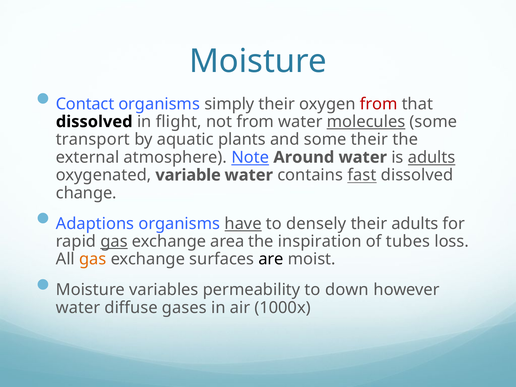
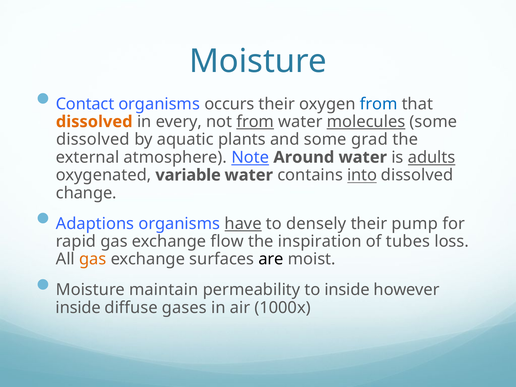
simply: simply -> occurs (229, 104)
from colour: red -> blue (379, 104)
dissolved colour: black -> orange (94, 122)
flight: flight -> every (179, 122)
from underline: none -> present (255, 122)
transport: transport -> dissolved (93, 140)
some their: their -> grad (369, 140)
fast: fast -> into (362, 175)
their adults: adults -> pump (415, 224)
gas underline: present -> none (114, 241)
area: area -> flow (227, 241)
variables: variables -> maintain (164, 290)
to down: down -> inside (347, 290)
water: water -> inside (78, 308)
